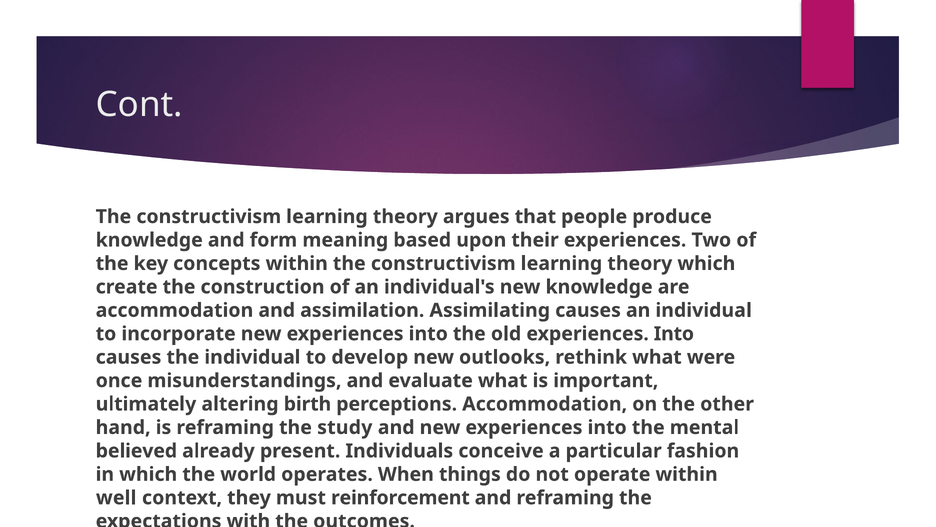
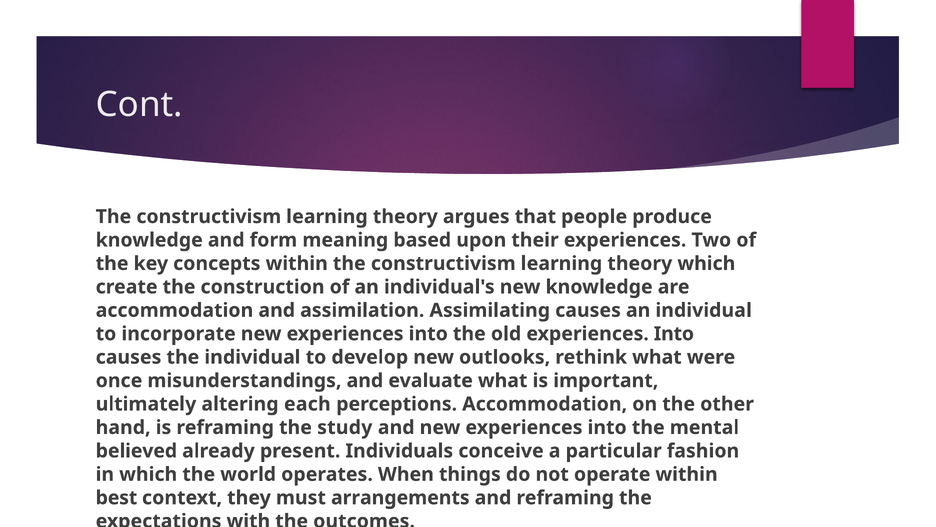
birth: birth -> each (307, 404)
well: well -> best (116, 497)
reinforcement: reinforcement -> arrangements (400, 497)
